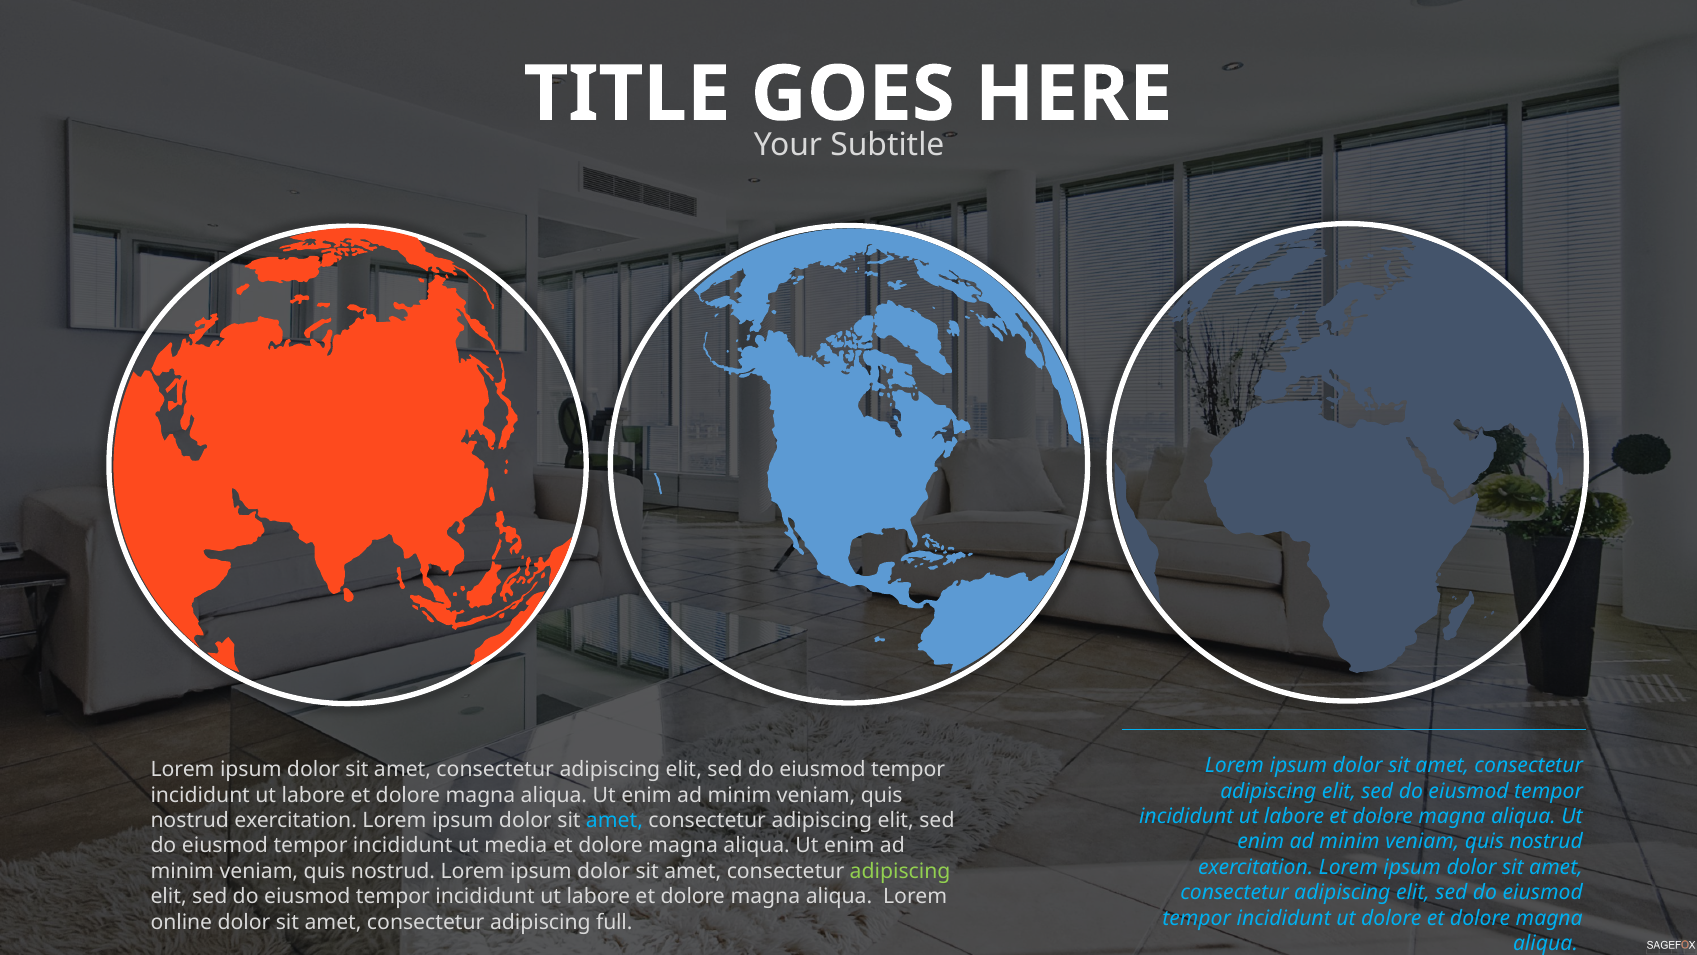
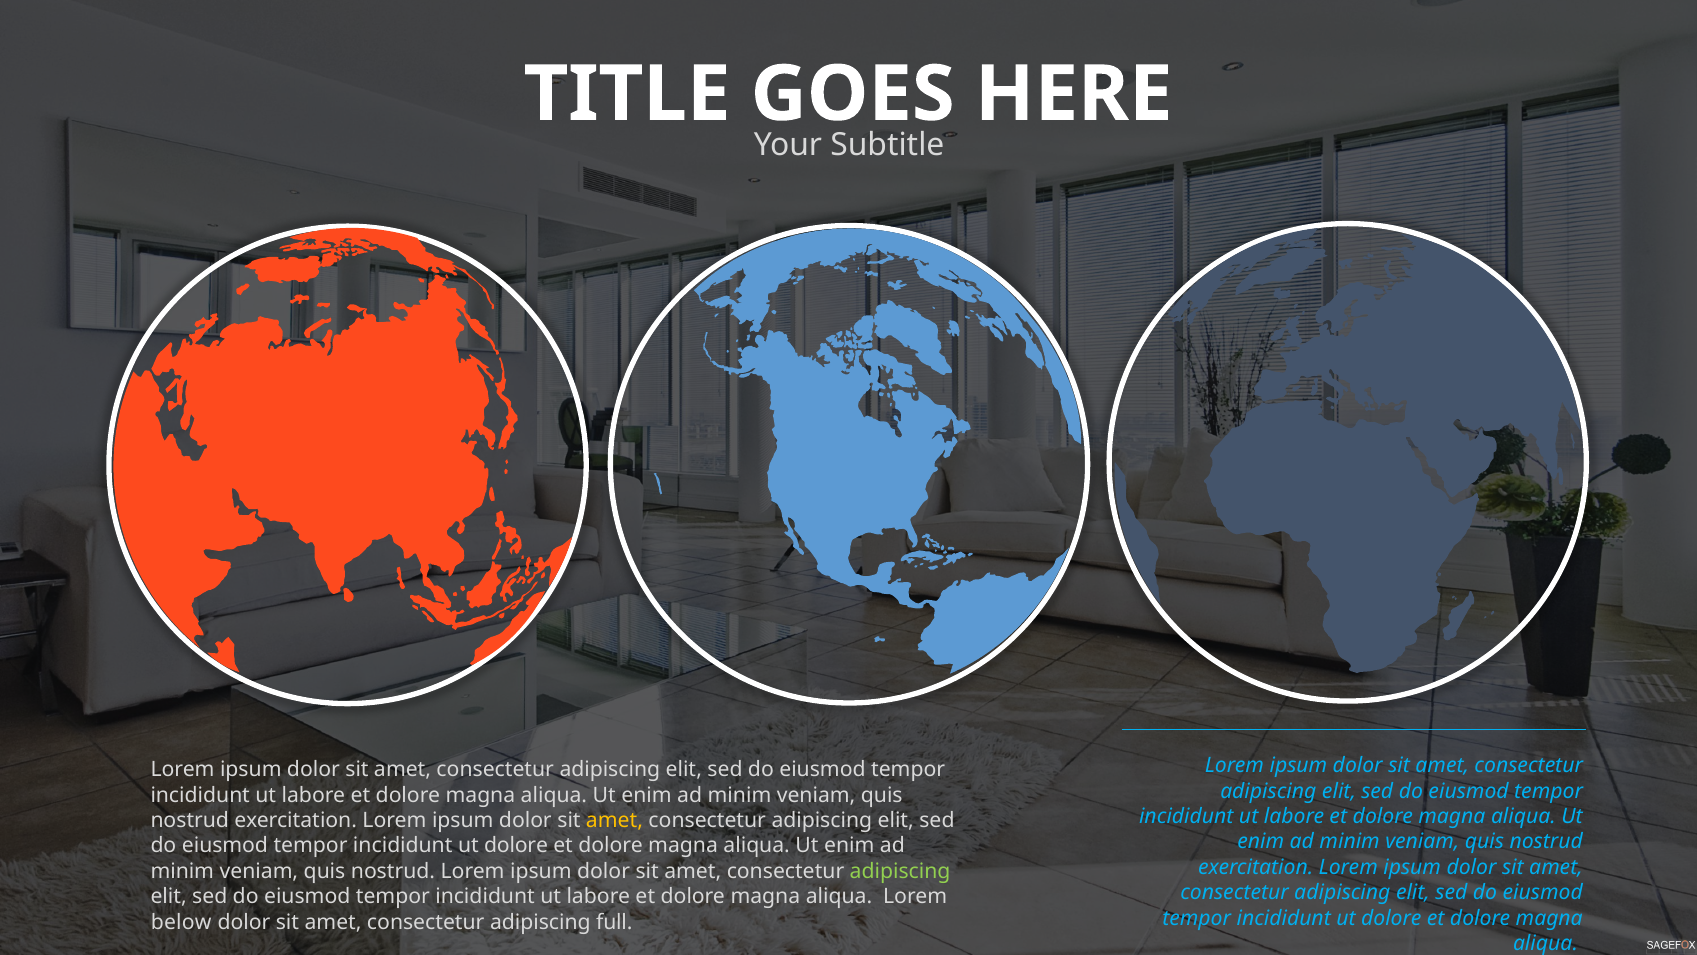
amet colour: light blue -> yellow (614, 820)
media: media -> dolore (516, 846)
online: online -> below (181, 922)
